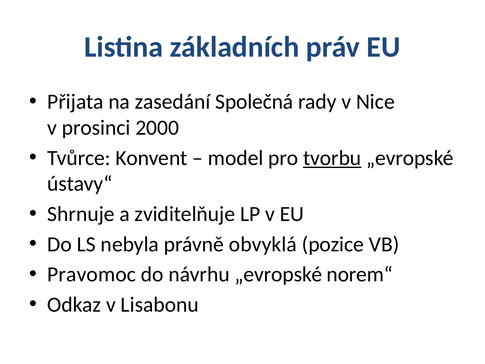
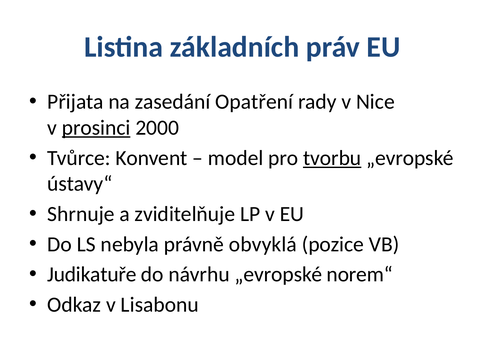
Společná: Společná -> Opatření (254, 102)
prosinci underline: none -> present (96, 128)
Pravomoc: Pravomoc -> Judikatuře (92, 274)
